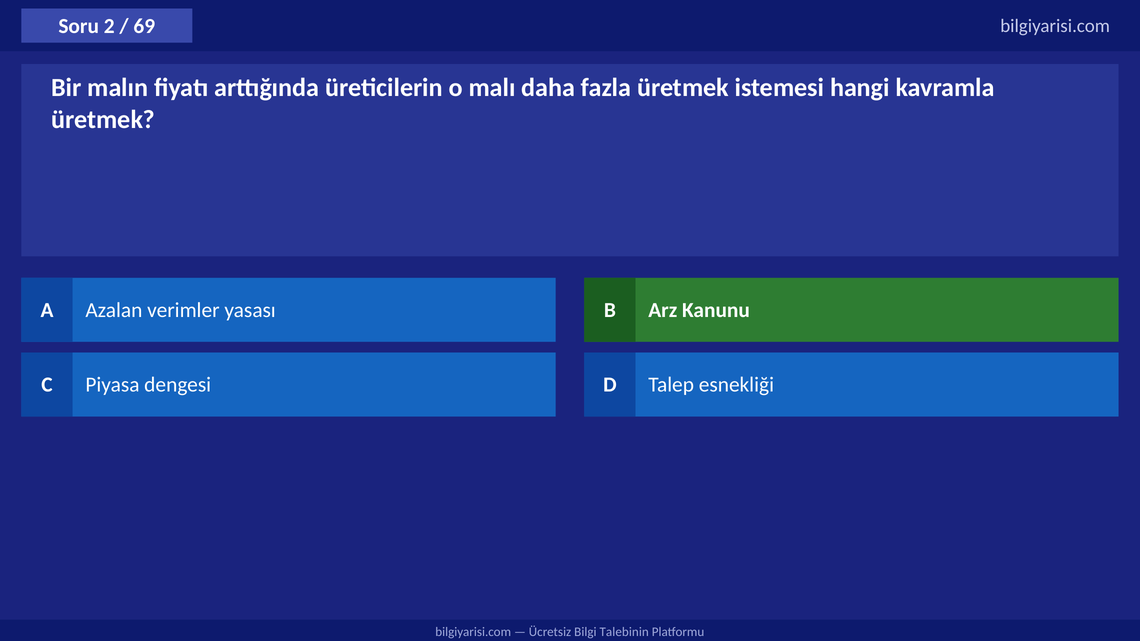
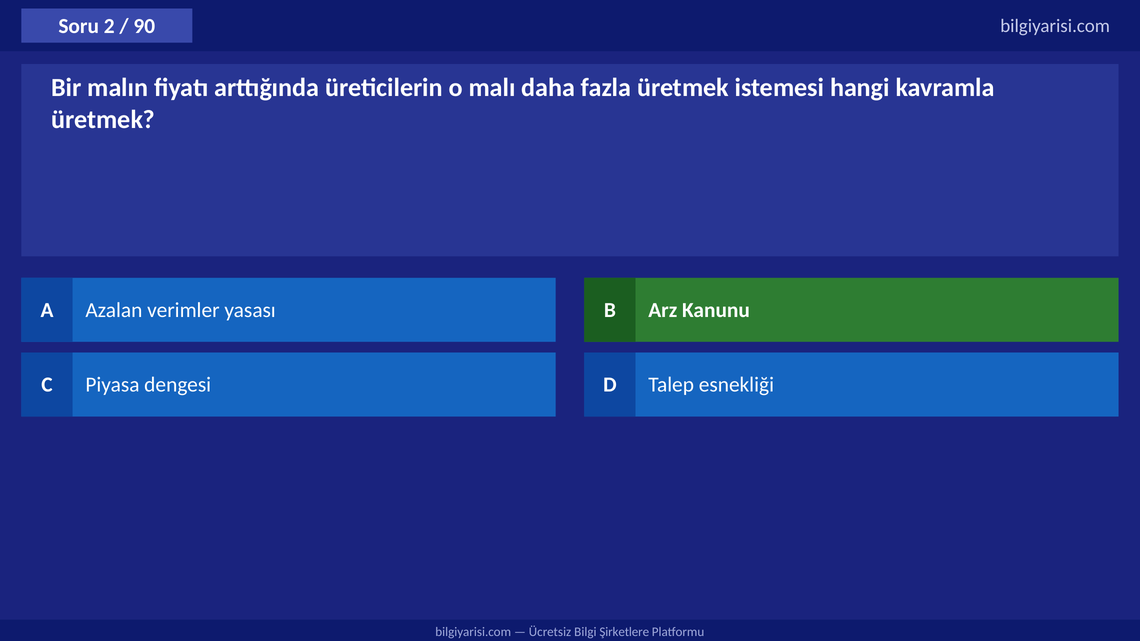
69: 69 -> 90 (144, 26)
Talebinin: Talebinin -> Şirketlere (624, 632)
